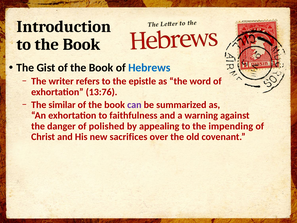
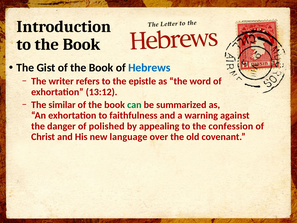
13:76: 13:76 -> 13:12 (102, 92)
can colour: purple -> green (134, 105)
impending: impending -> confession (231, 126)
sacrifices: sacrifices -> language (128, 137)
